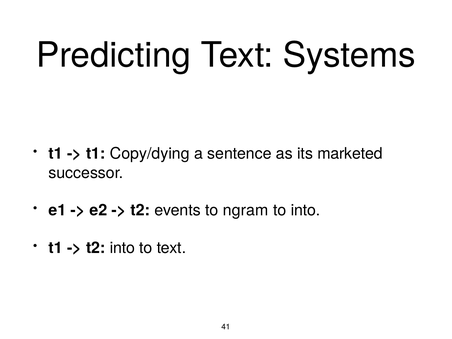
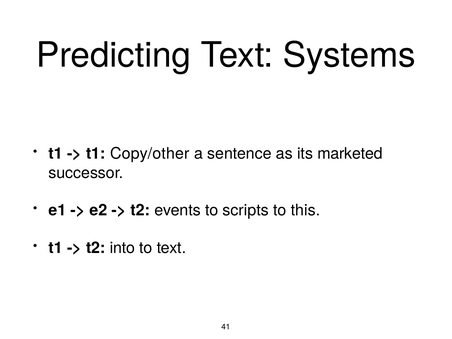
Copy/dying: Copy/dying -> Copy/other (150, 154)
ngram: ngram -> scripts (246, 210)
to into: into -> this (305, 210)
